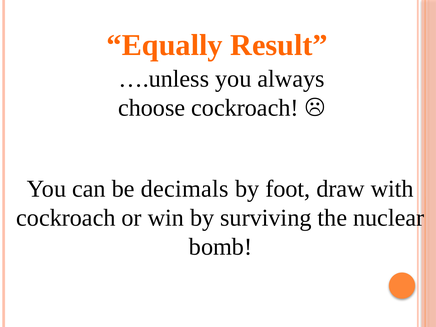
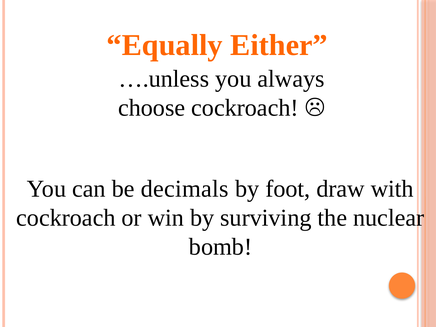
Result: Result -> Either (279, 45)
